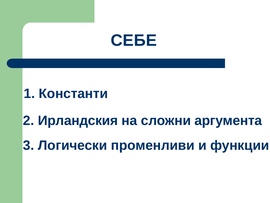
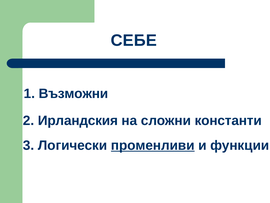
Константи: Константи -> Възможни (73, 93)
аргумента: аргумента -> константи (228, 120)
променливи underline: none -> present (153, 145)
